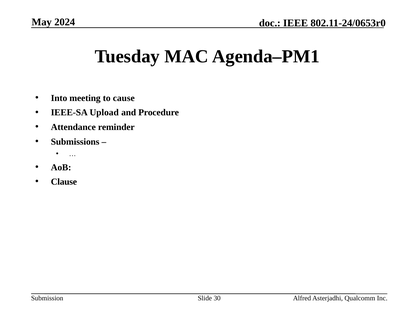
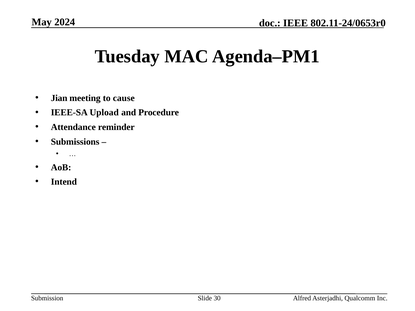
Into: Into -> Jian (59, 98)
Clause: Clause -> Intend (64, 182)
